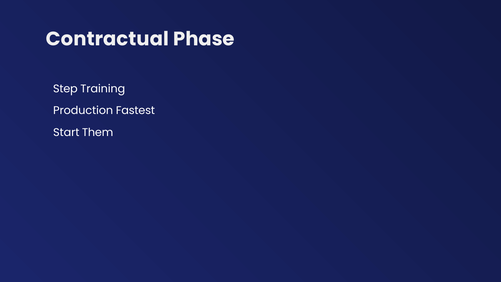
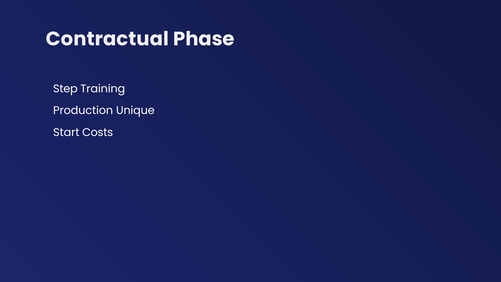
Fastest: Fastest -> Unique (135, 111)
Them: Them -> Costs (98, 132)
